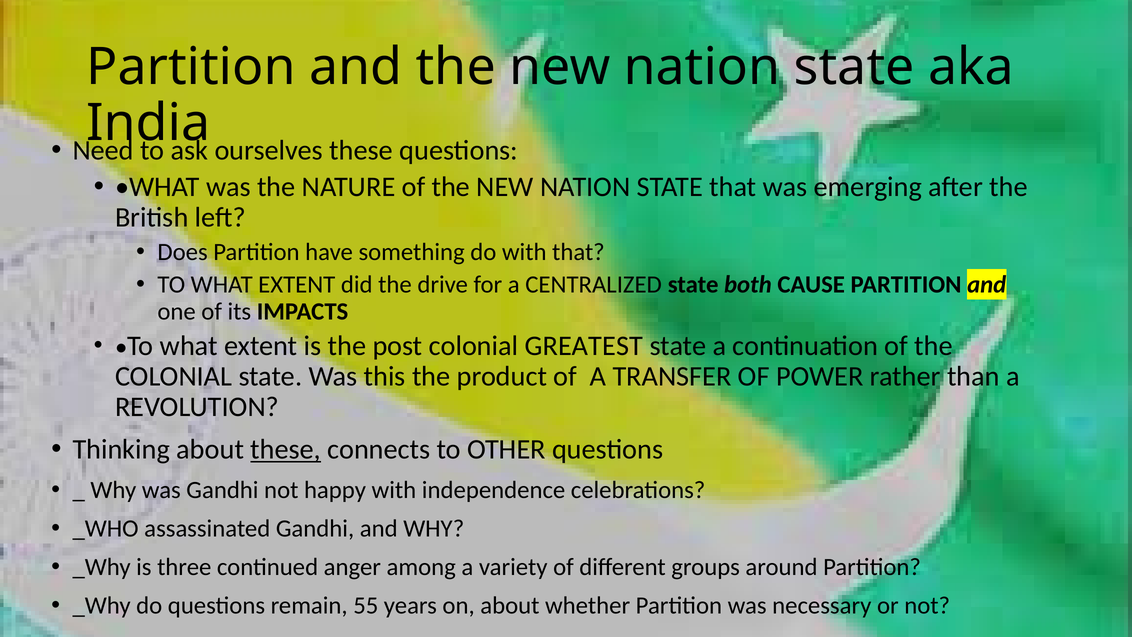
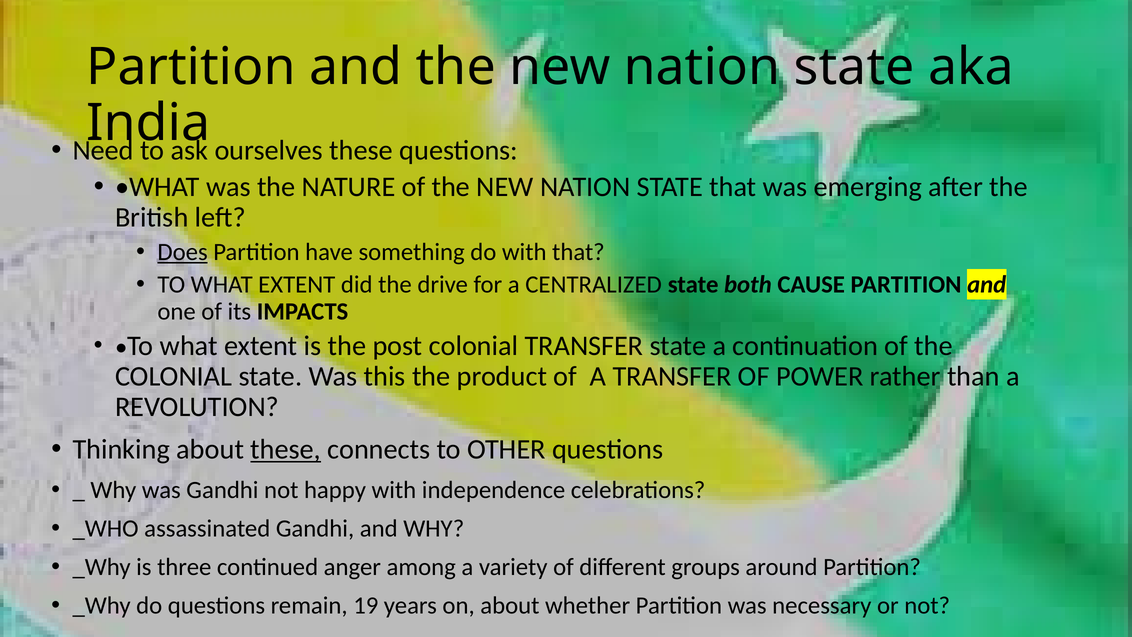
Does underline: none -> present (183, 252)
colonial GREATEST: GREATEST -> TRANSFER (584, 346)
55: 55 -> 19 (366, 605)
